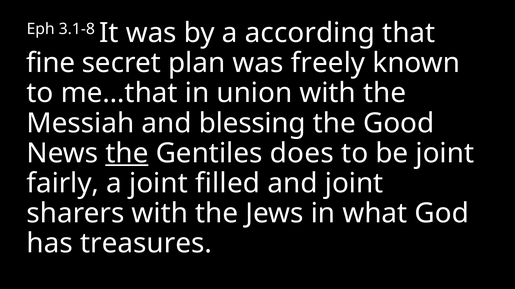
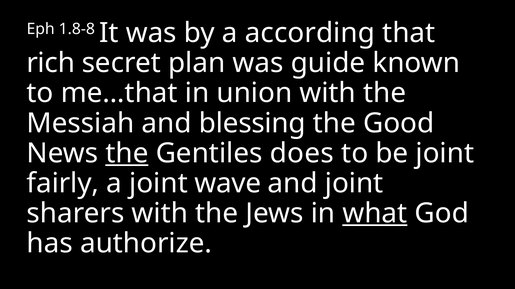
3.1-8: 3.1-8 -> 1.8-8 (77, 29)
fine: fine -> rich (51, 63)
freely: freely -> guide (328, 63)
filled: filled -> wave (228, 184)
what underline: none -> present (375, 214)
treasures: treasures -> authorize (146, 244)
